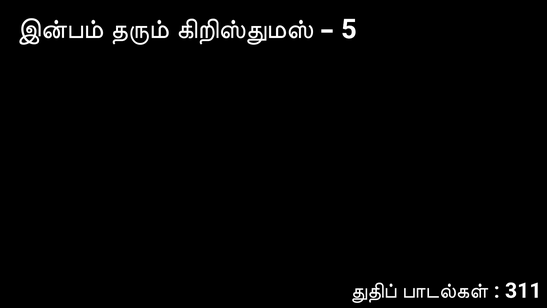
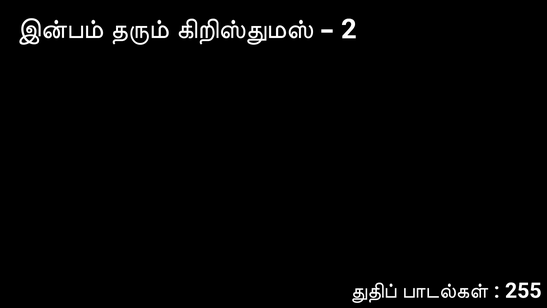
5: 5 -> 2 (349, 29)
311: 311 -> 255 (523, 290)
